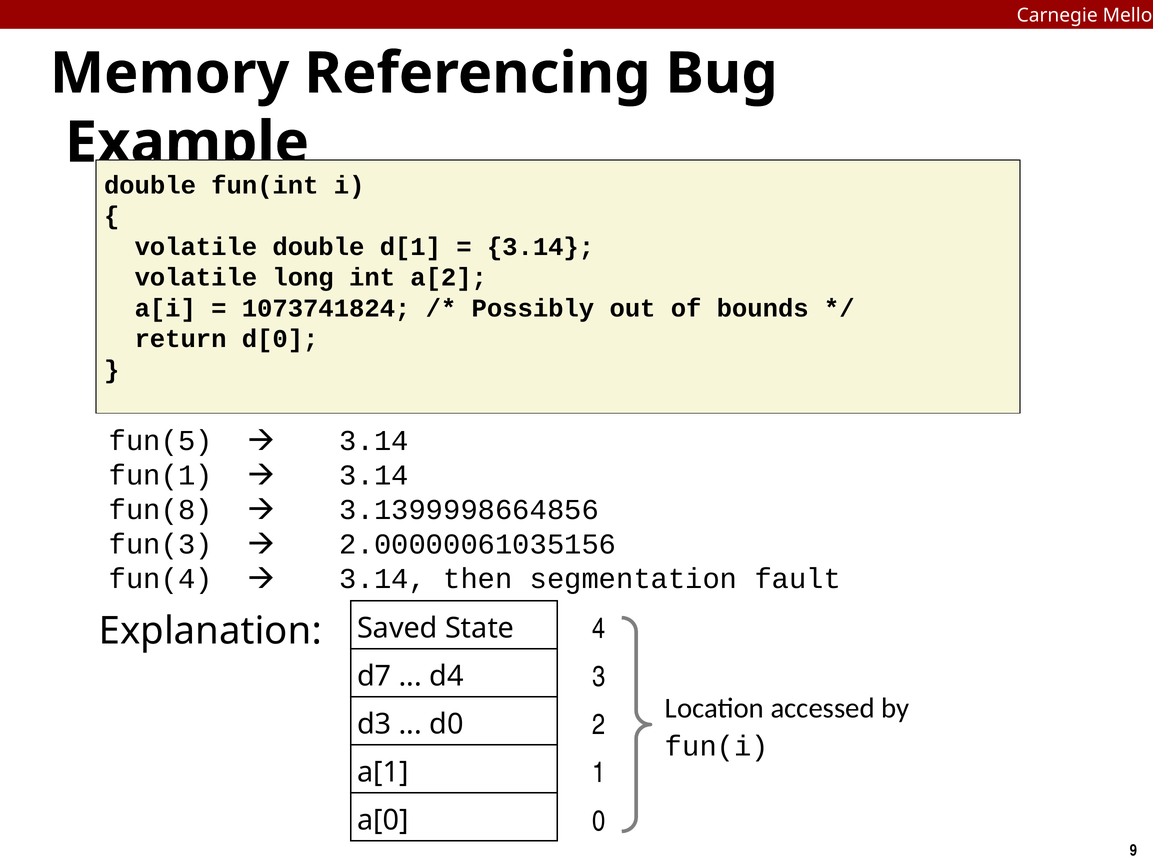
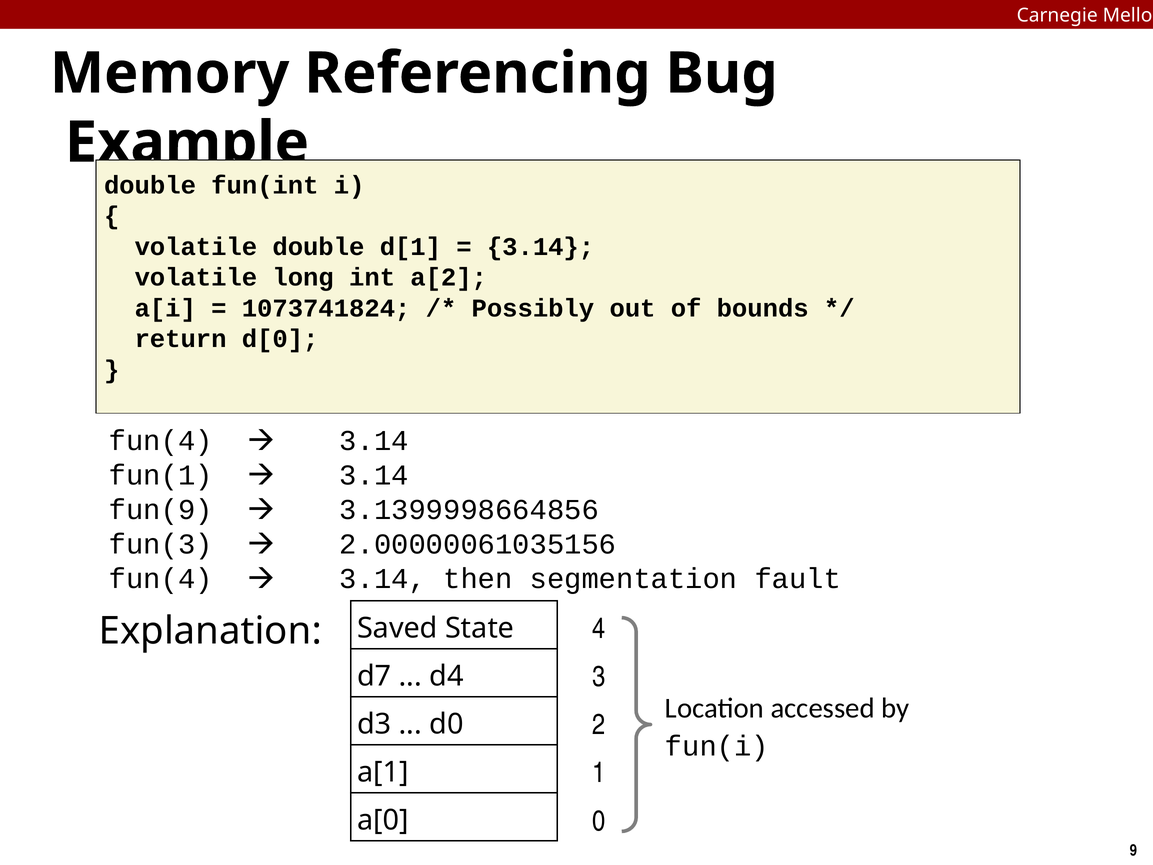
fun(5: fun(5 -> fun(4 (161, 440)
fun(8: fun(8 -> fun(9 (161, 510)
